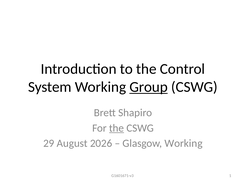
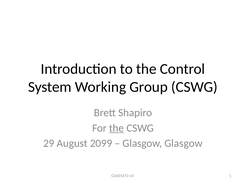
Group underline: present -> none (149, 87)
2026: 2026 -> 2099 (101, 144)
Glasgow Working: Working -> Glasgow (183, 144)
